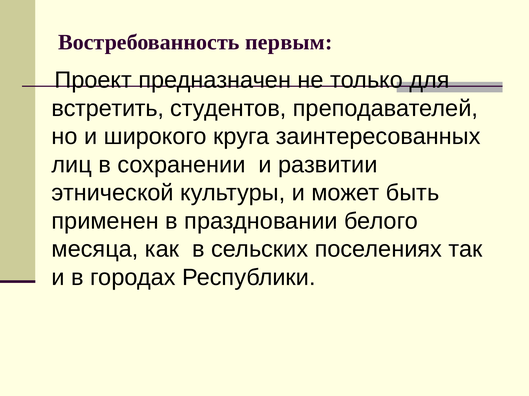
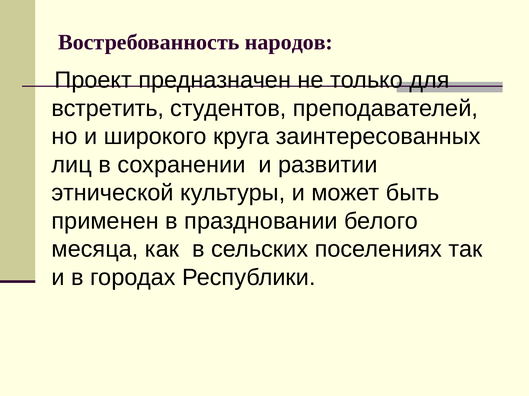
первым: первым -> народов (289, 42)
